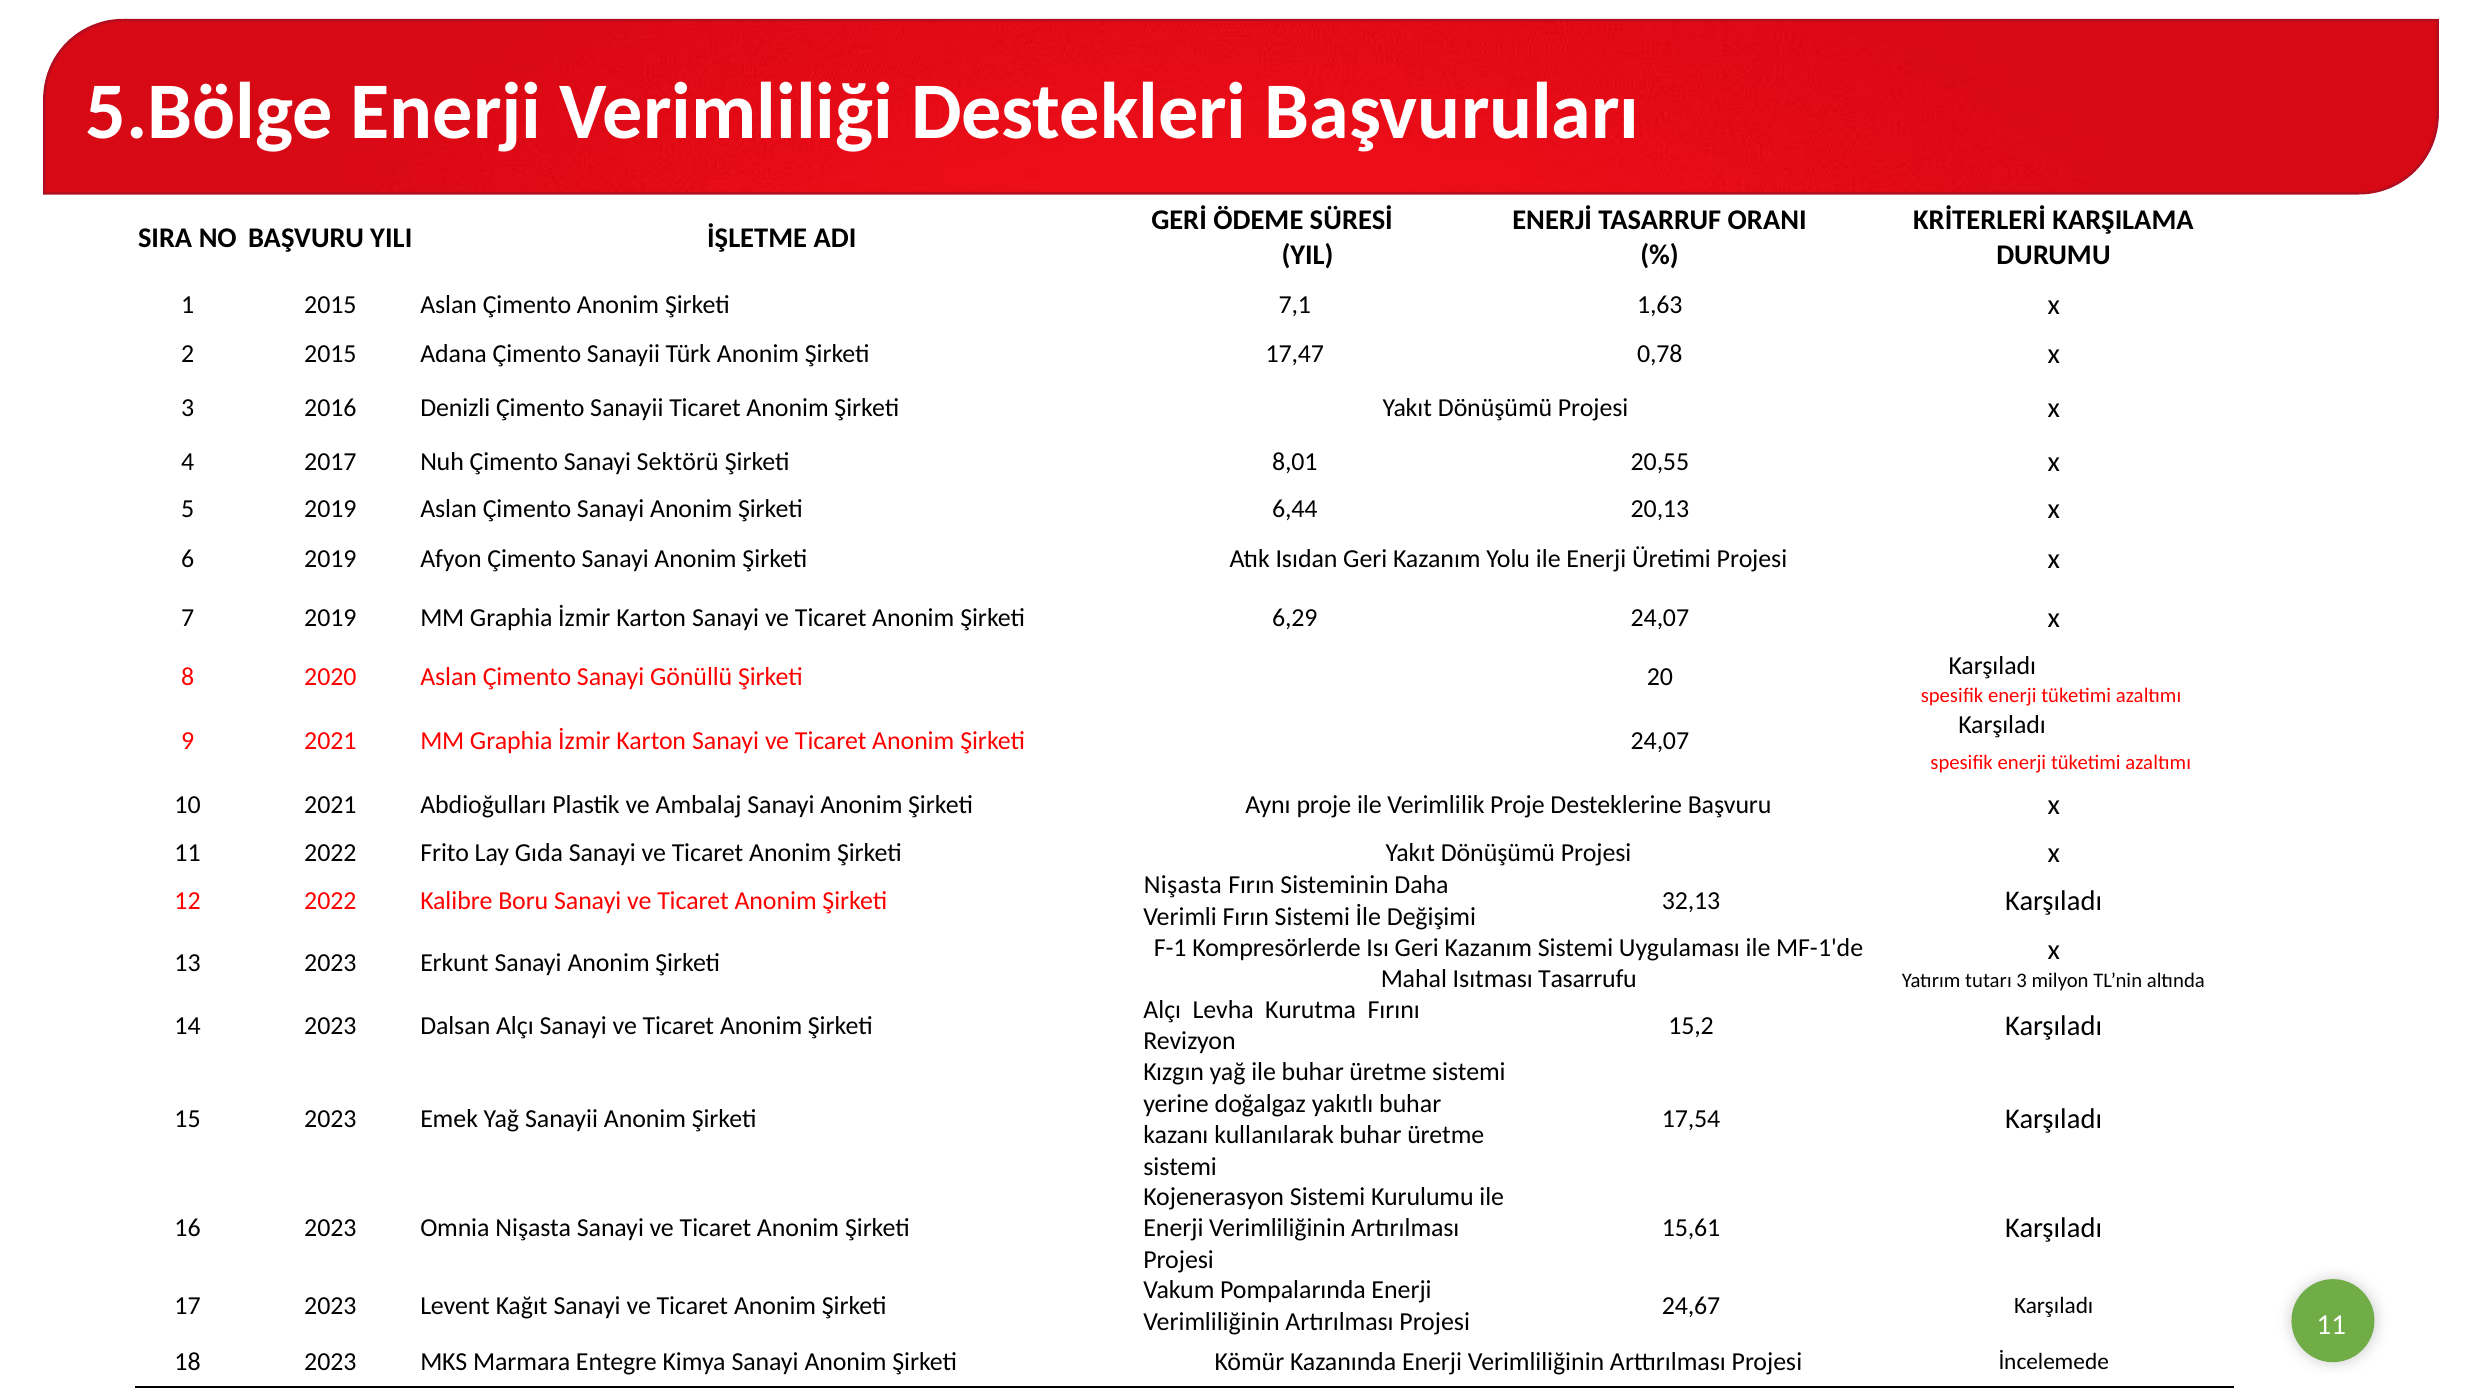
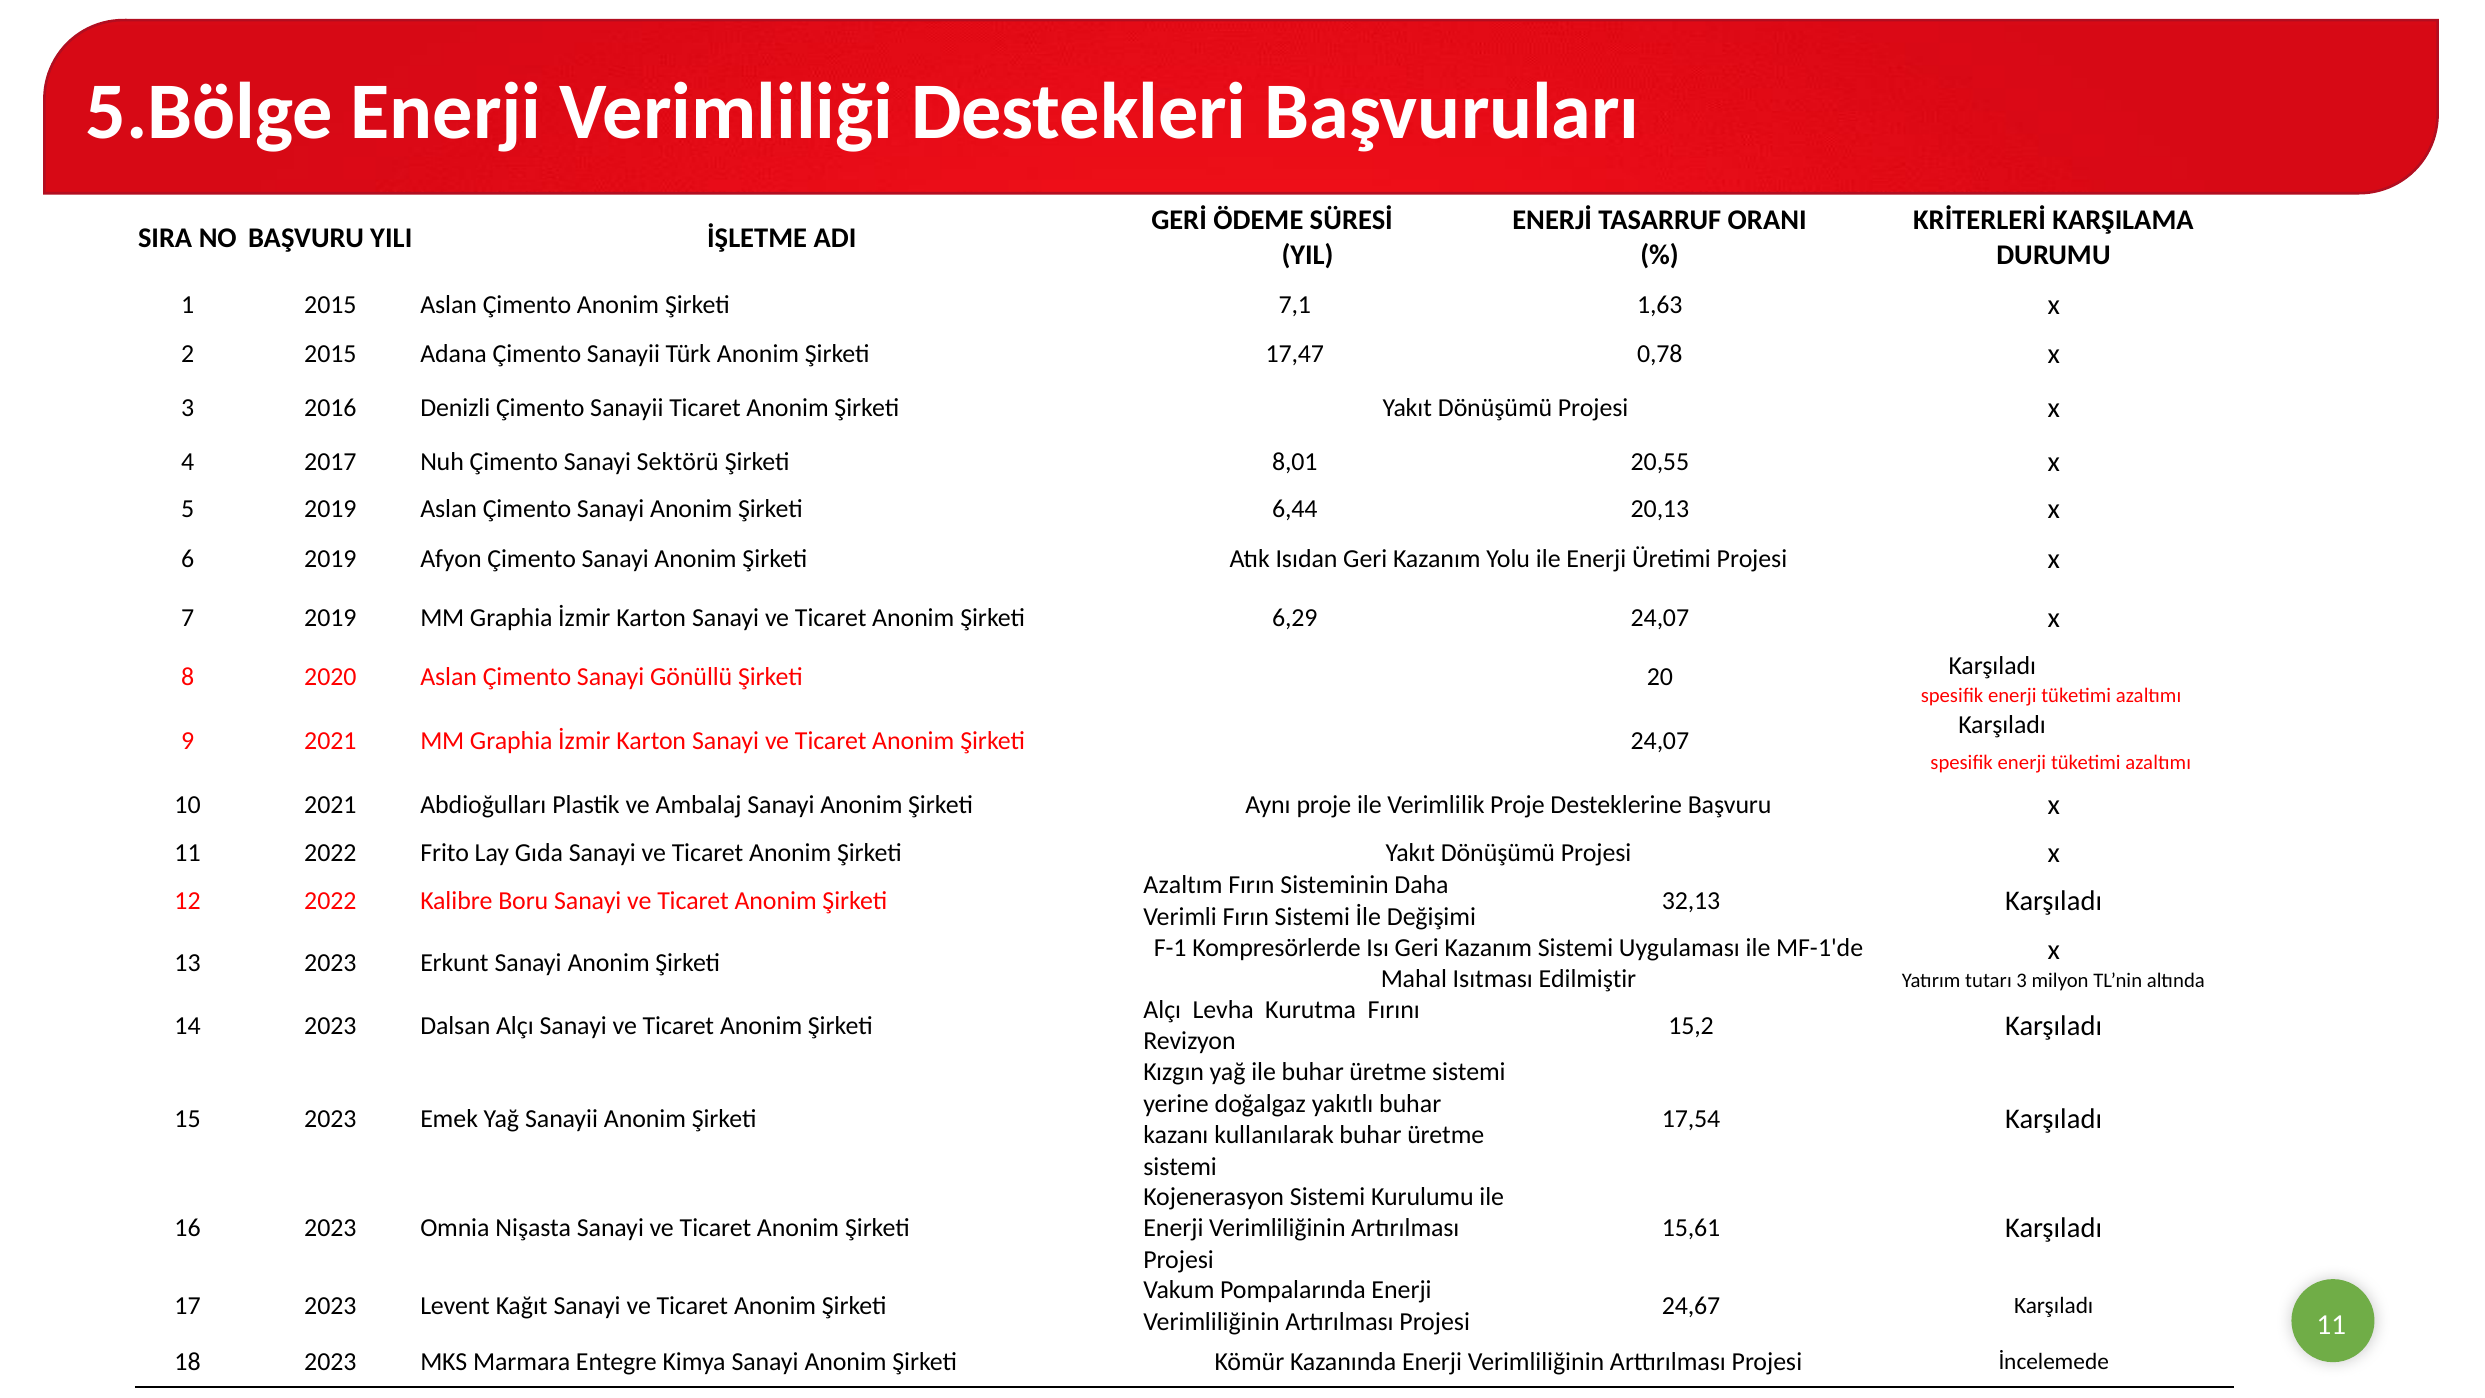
Nişasta: Nişasta -> Azaltım (1183, 885)
Tasarrufu: Tasarrufu -> Edilmiştir (1587, 979)
